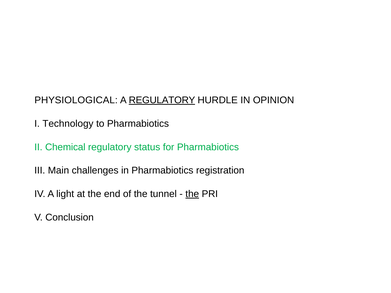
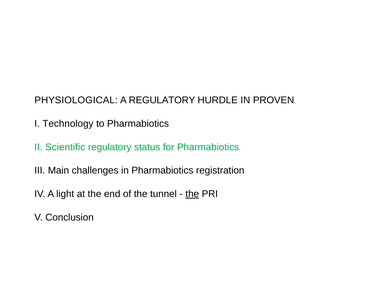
REGULATORY underline: present -> none (162, 100)
OPINION: OPINION -> PROVEN (274, 100)
Chemical: Chemical -> Scientific (65, 147)
